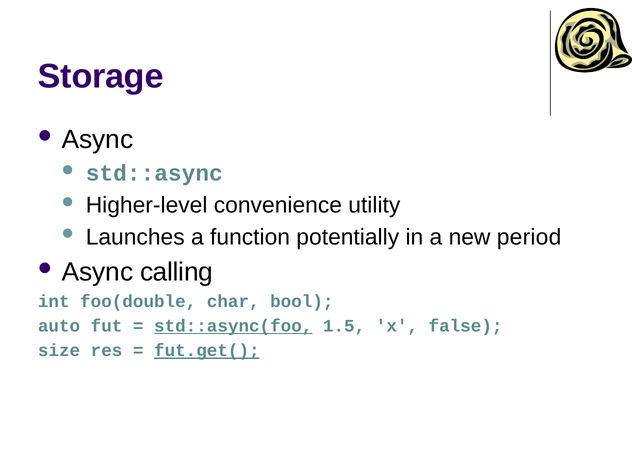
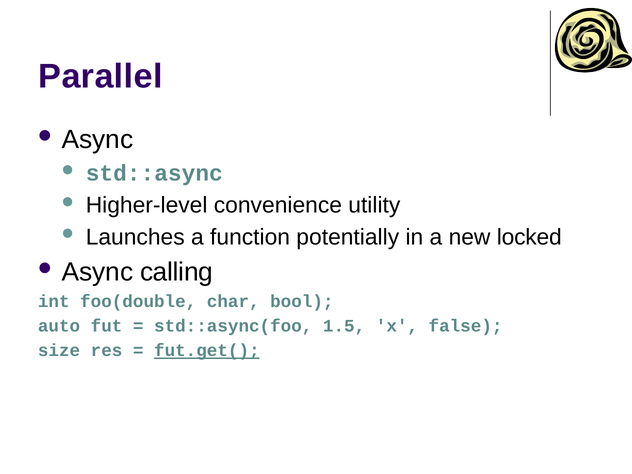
Storage: Storage -> Parallel (100, 77)
period: period -> locked (529, 237)
std::async(foo underline: present -> none (233, 326)
